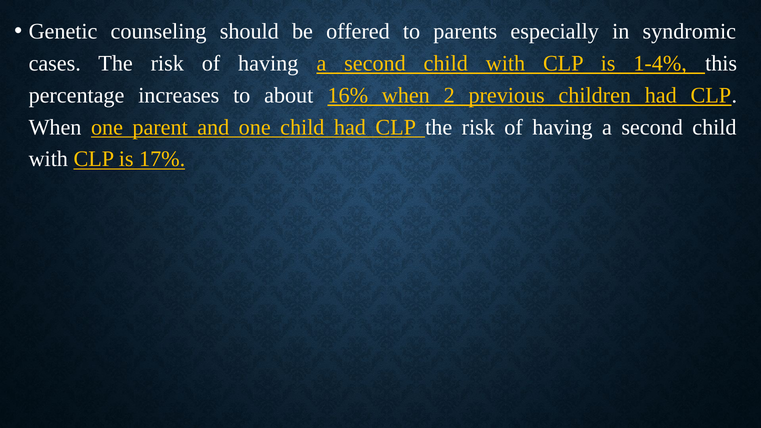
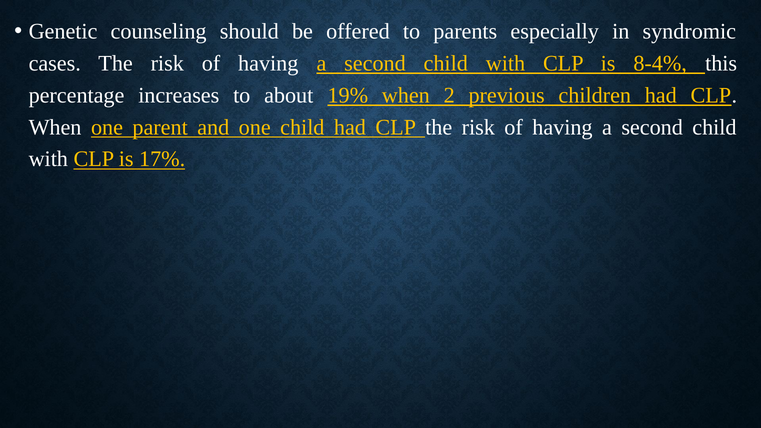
1-4%: 1-4% -> 8-4% (660, 64)
16%: 16% -> 19% (348, 95)
